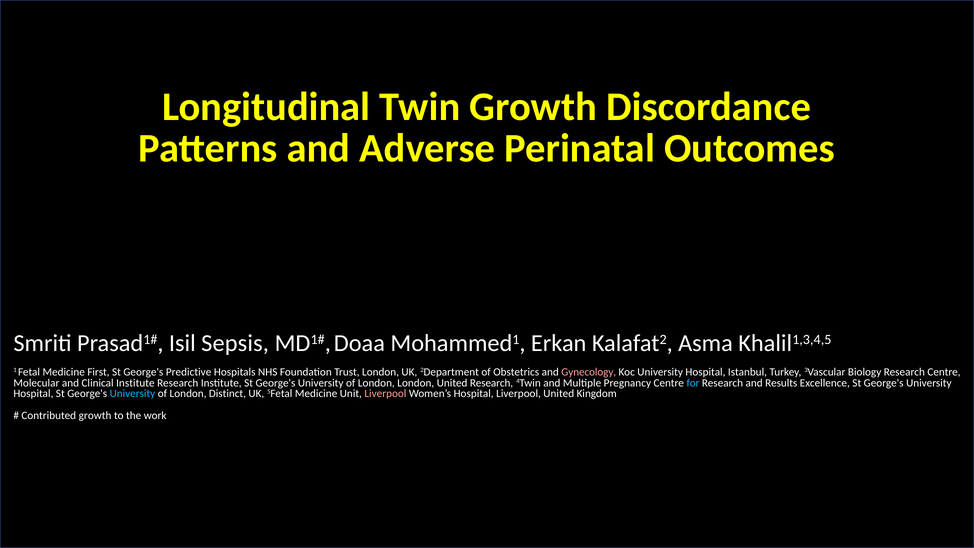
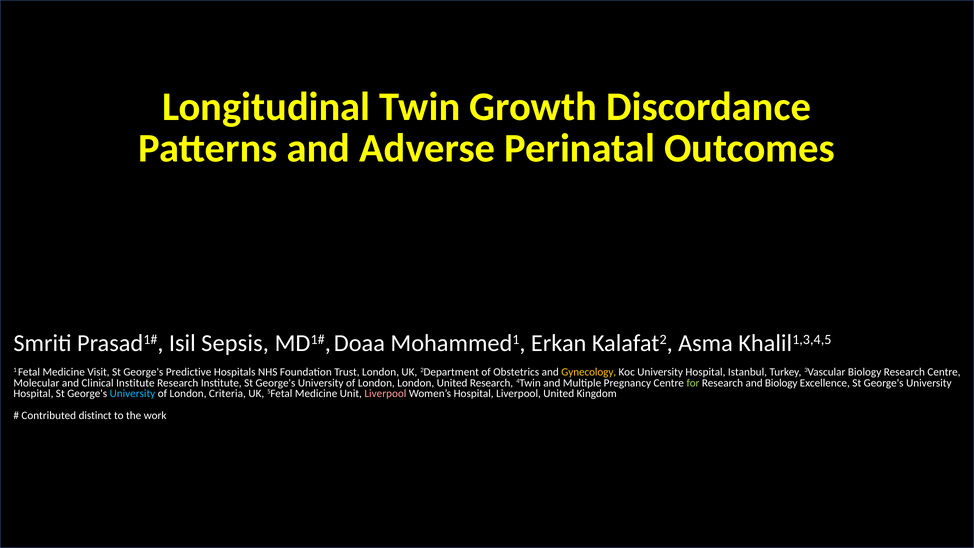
First: First -> Visit (98, 372)
Gynecology colour: pink -> yellow (589, 372)
for colour: light blue -> light green (693, 383)
and Results: Results -> Biology (781, 383)
Distinct: Distinct -> Criteria (227, 394)
Contributed growth: growth -> distinct (95, 415)
